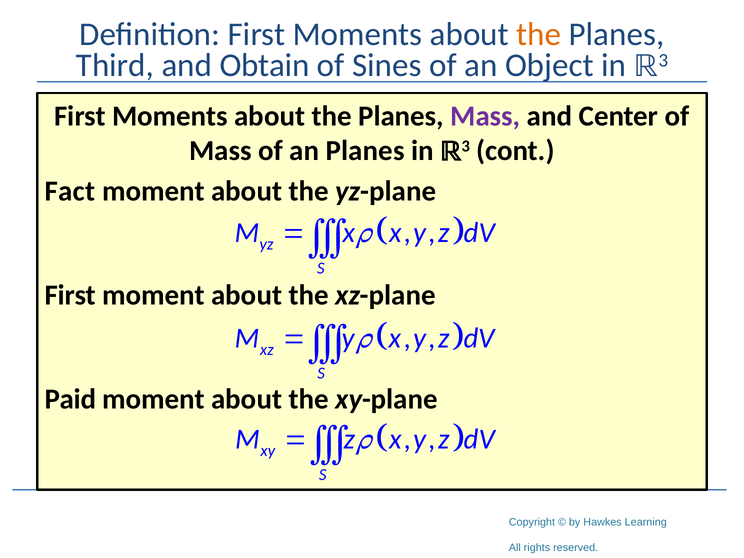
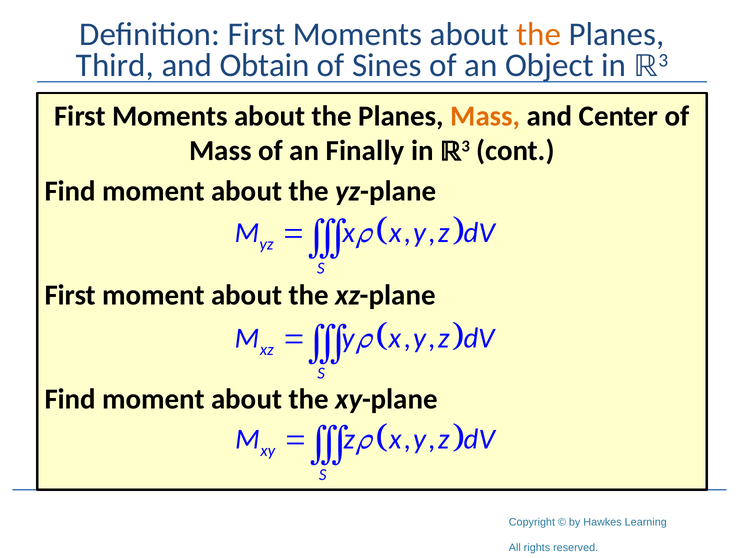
Mass colour: purple -> orange (485, 116)
an Planes: Planes -> Finally (365, 151)
Fact: Fact -> Find (70, 191)
Paid: Paid -> Find (70, 399)
